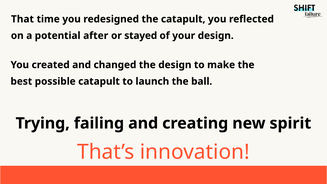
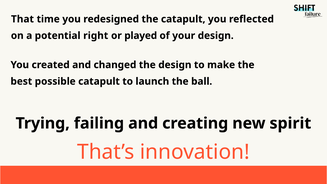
after: after -> right (96, 36)
stayed: stayed -> played (141, 36)
